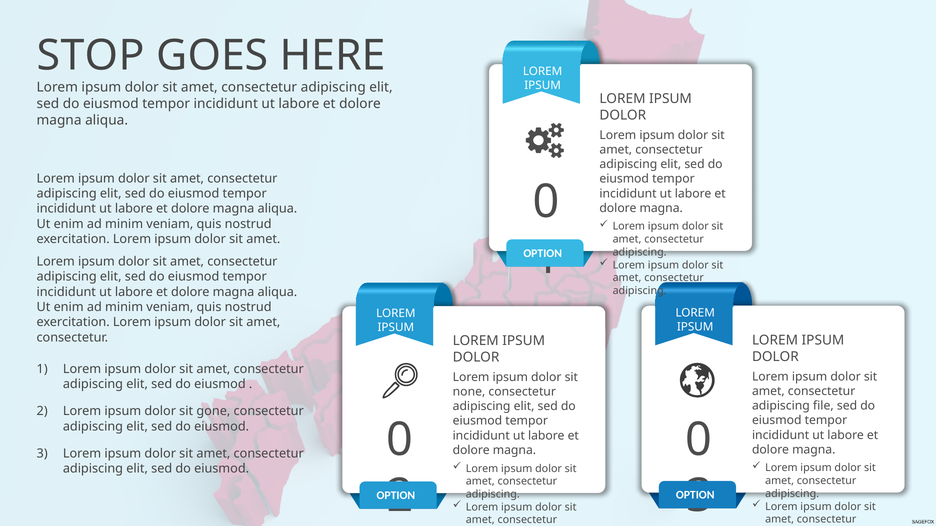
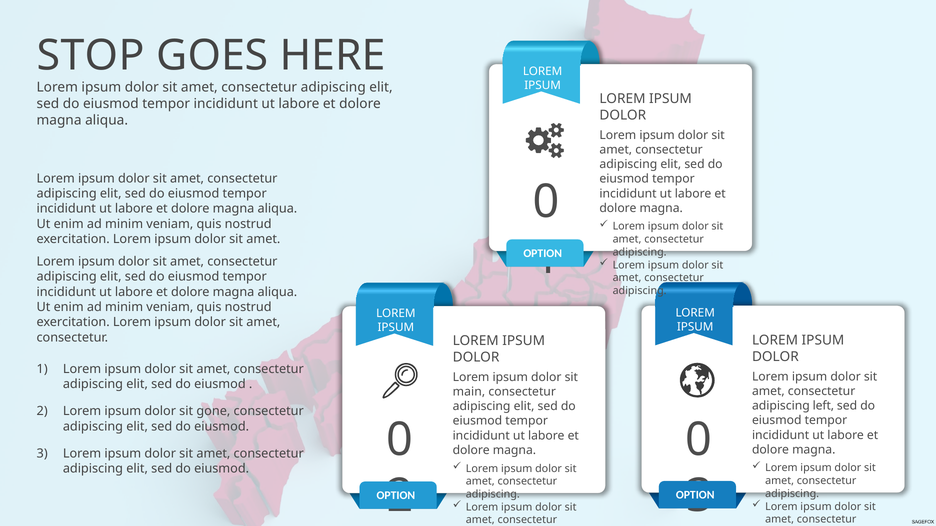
none: none -> main (469, 392)
file: file -> left (823, 406)
